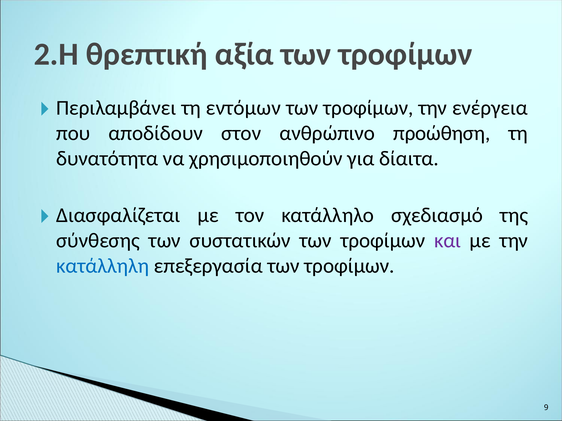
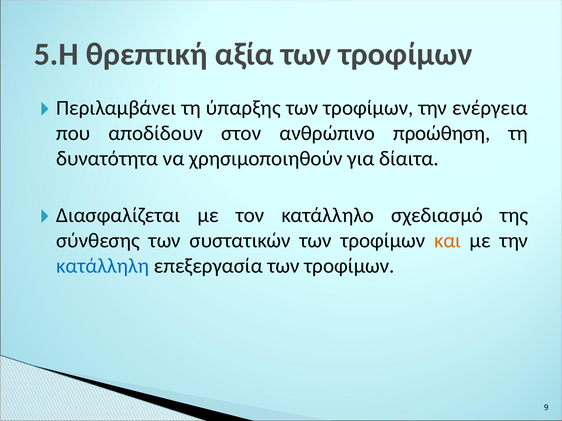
2.Η: 2.Η -> 5.Η (56, 54)
εντόμων: εντόμων -> ύπαρξης (243, 108)
και colour: purple -> orange (448, 241)
